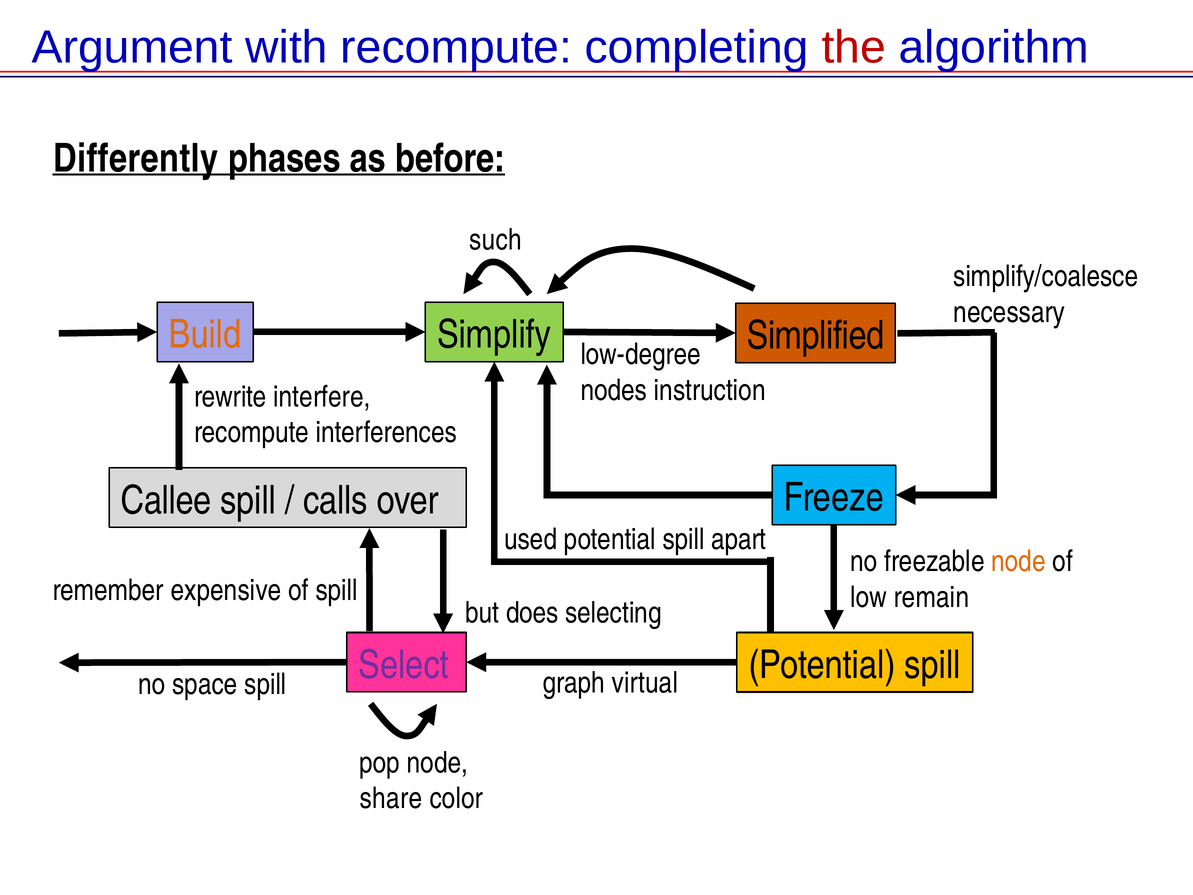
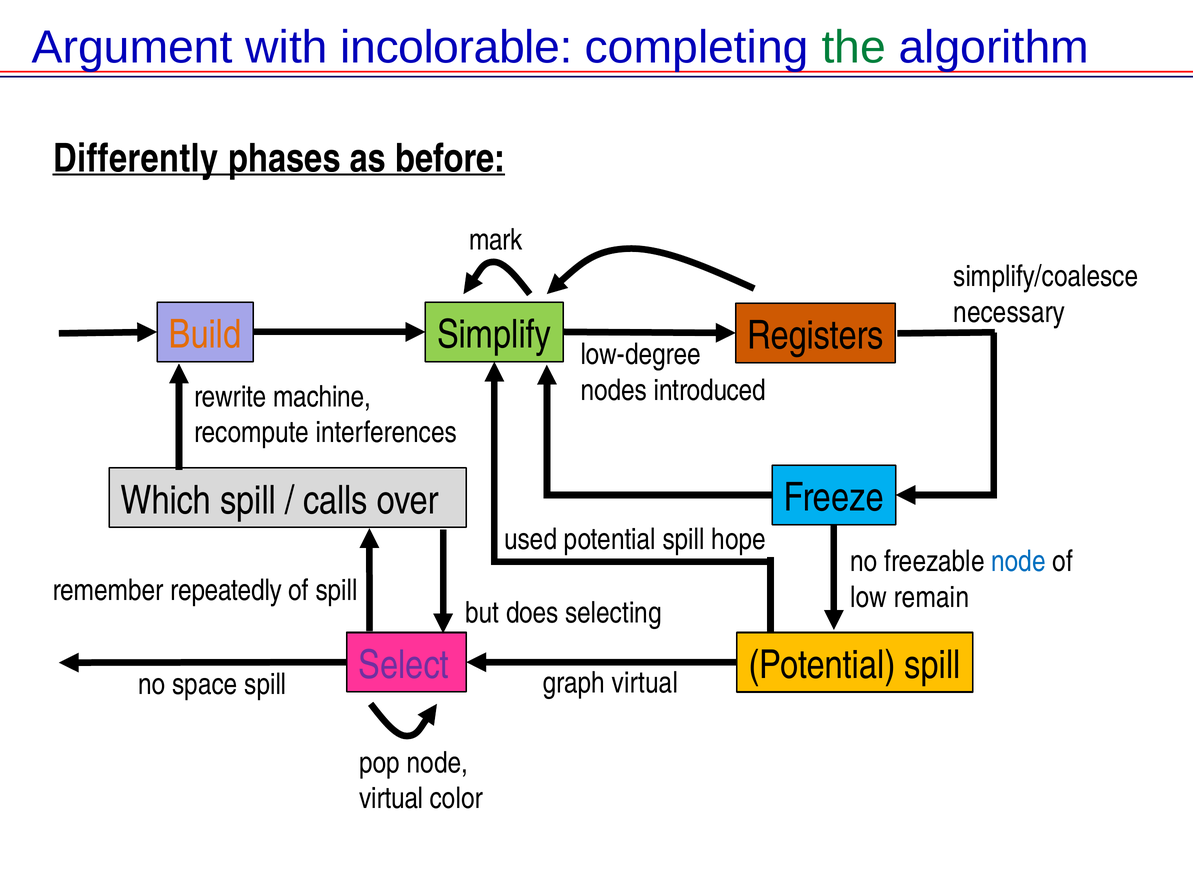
with recompute: recompute -> incolorable (456, 48)
the colour: red -> green (854, 48)
such: such -> mark (496, 240)
Simplified: Simplified -> Registers (815, 336)
instruction: instruction -> introduced (710, 390)
interfere: interfere -> machine (322, 397)
Callee: Callee -> Which (166, 500)
apart: apart -> hope (739, 539)
node colour: orange -> blue (1018, 561)
expensive: expensive -> repeatedly (226, 590)
share: share -> virtual (391, 798)
